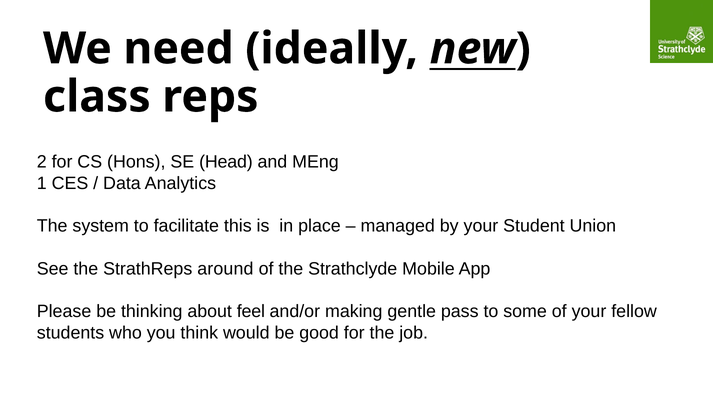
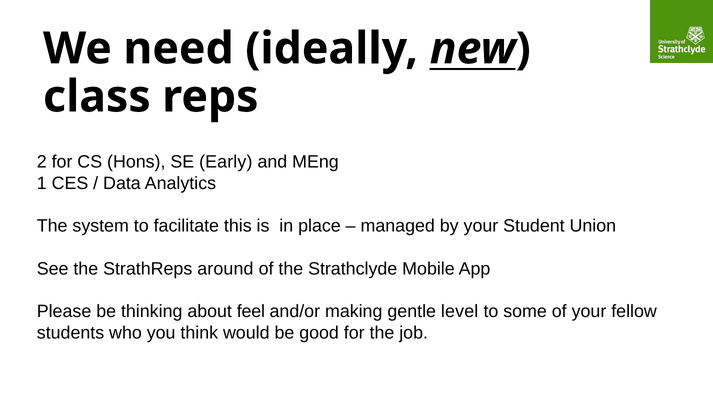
Head: Head -> Early (226, 162)
pass: pass -> level (460, 312)
